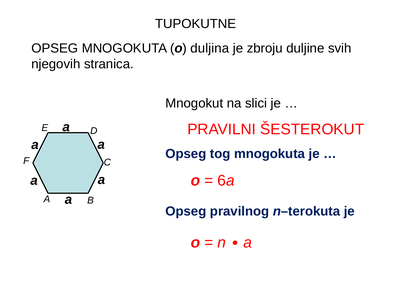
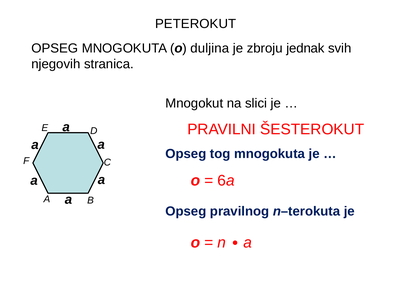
TUPOKUTNE: TUPOKUTNE -> PETEROKUT (196, 24)
duljine: duljine -> jednak (305, 48)
